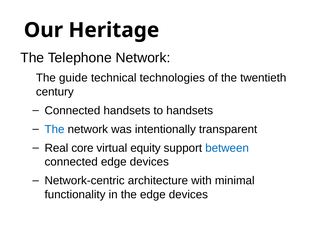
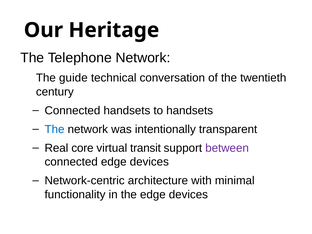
technologies: technologies -> conversation (172, 78)
equity: equity -> transit (146, 148)
between colour: blue -> purple (227, 148)
